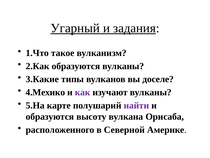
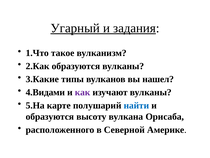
доселе: доселе -> нашел (158, 79)
4.Мехико: 4.Мехико -> 4.Видами (45, 92)
найти colour: purple -> blue (136, 105)
